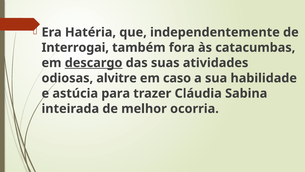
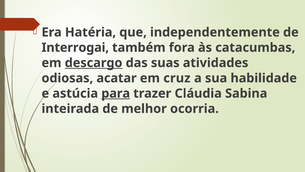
alvitre: alvitre -> acatar (117, 78)
caso: caso -> cruz (177, 78)
para underline: none -> present (116, 93)
